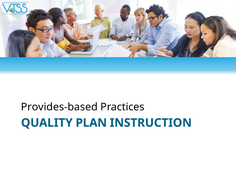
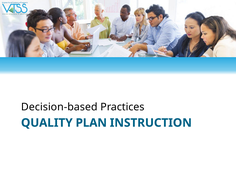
Provides-based: Provides-based -> Decision-based (59, 107)
